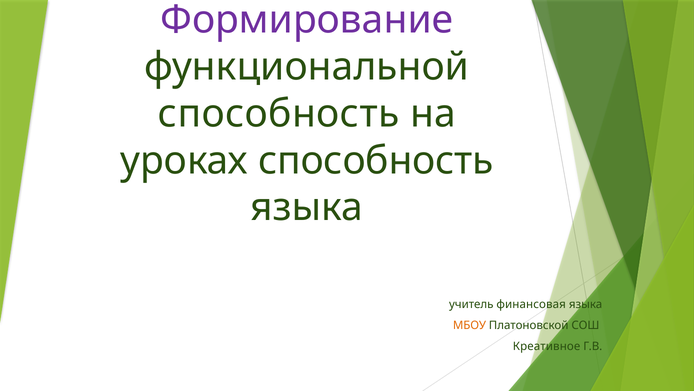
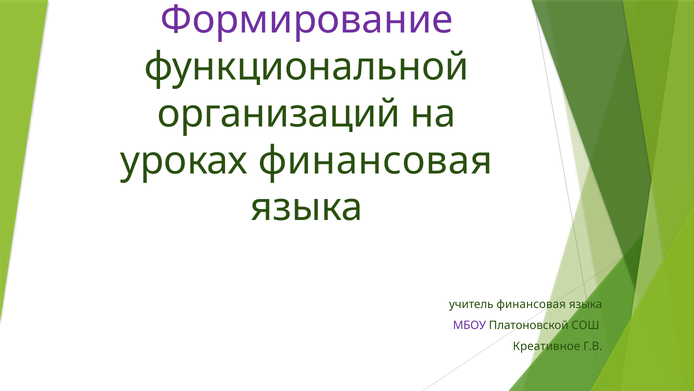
способность: способность -> организаций (279, 114)
уроках способность: способность -> финансовая (375, 160)
МБОУ colour: orange -> purple (470, 325)
